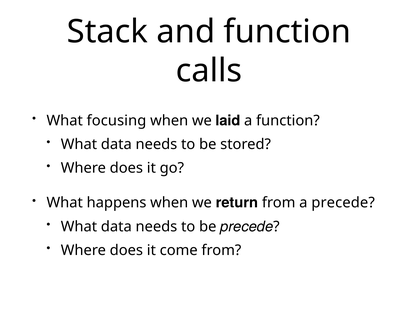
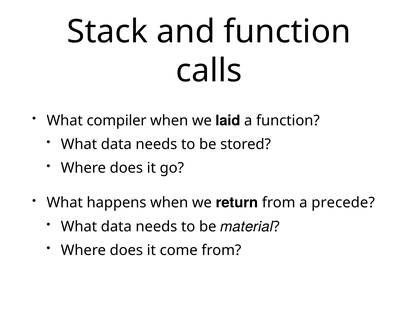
focusing: focusing -> compiler (117, 121)
be precede: precede -> material (247, 227)
